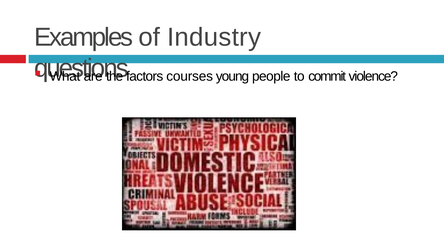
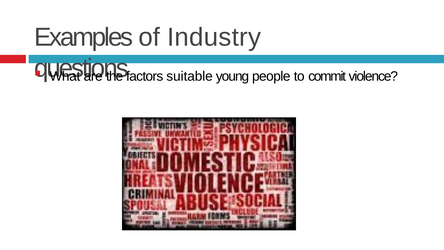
courses: courses -> suitable (190, 76)
